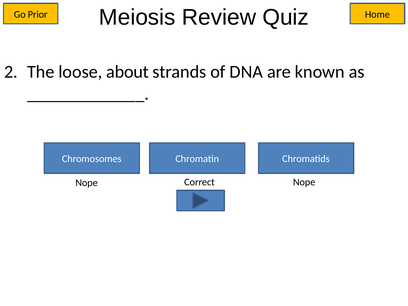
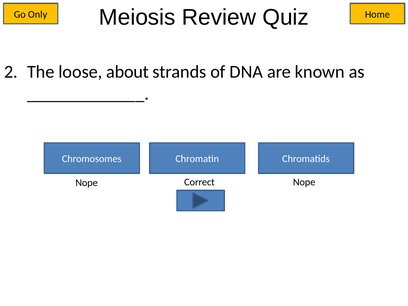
Prior: Prior -> Only (38, 14)
